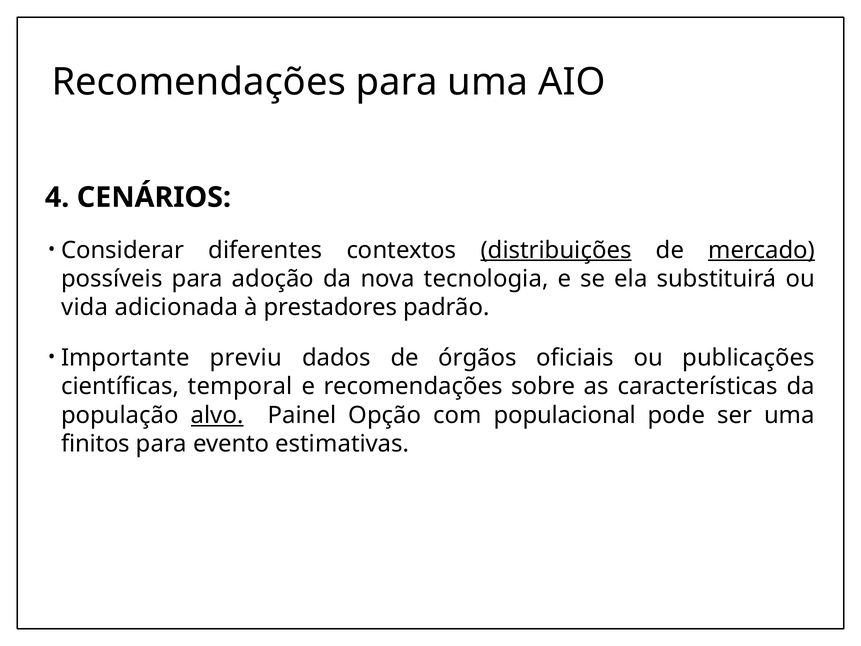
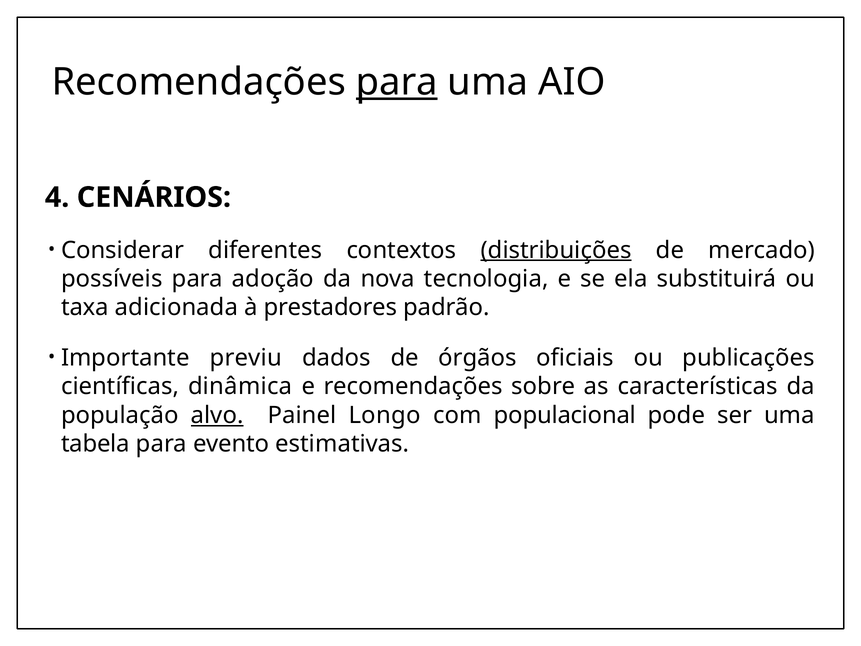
para underline: none -> present (397, 82)
mercado underline: present -> none (762, 250)
vida: vida -> taxa (85, 307)
temporal: temporal -> dinâmica (240, 386)
Opção: Opção -> Longo (385, 415)
finitos: finitos -> tabela (95, 444)
